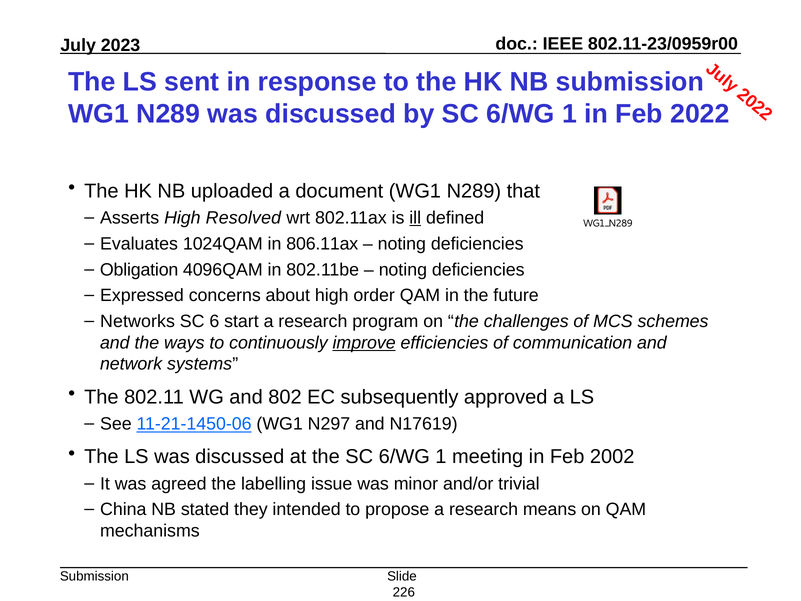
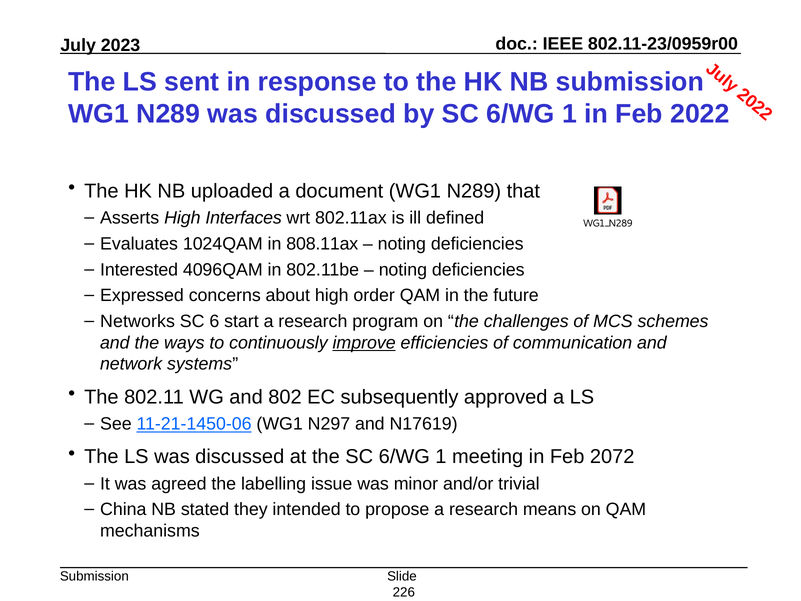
Resolved: Resolved -> Interfaces (244, 218)
ill underline: present -> none (415, 218)
806.11ax: 806.11ax -> 808.11ax (322, 244)
Obligation: Obligation -> Interested (139, 270)
2002: 2002 -> 2072 (612, 457)
